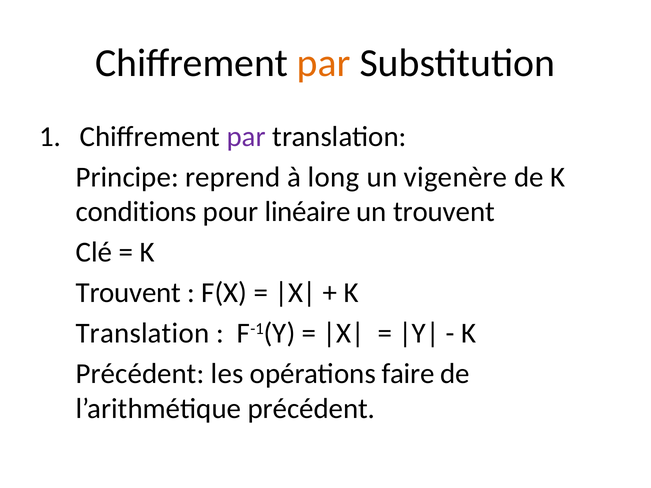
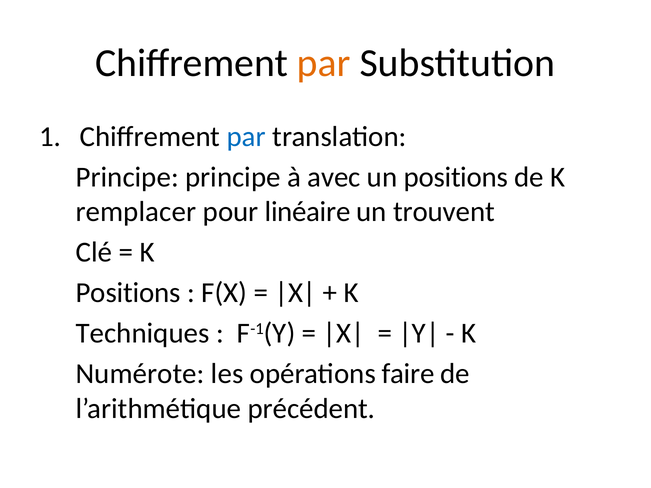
par colour: purple -> blue (246, 137)
Principe reprend: reprend -> principe (233, 177)
long: long -> avec (334, 177)
un vigenère: vigenère -> positions (456, 177)
conditions: conditions -> remplacer (136, 212)
Trouvent: Trouvent -> Positions (128, 293)
Translation: Translation -> Techniques (143, 334)
Précédent: Précédent -> Numérote (140, 374)
